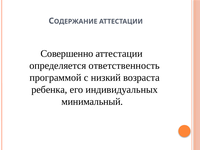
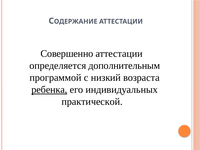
ответственность: ответственность -> дополнительным (124, 66)
ребенка underline: none -> present (49, 90)
минимальный: минимальный -> практической (92, 102)
